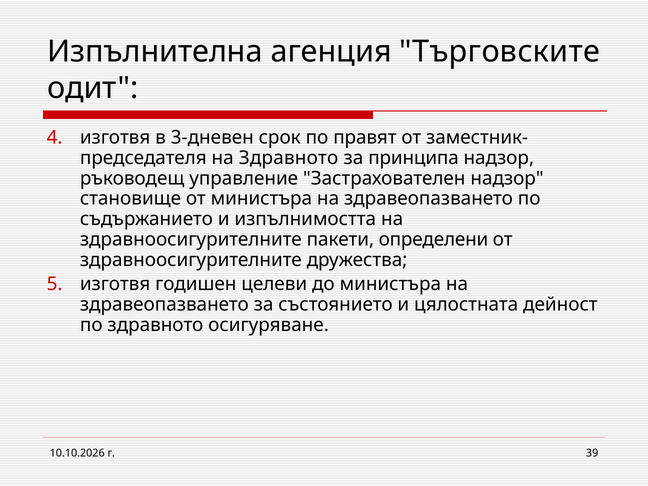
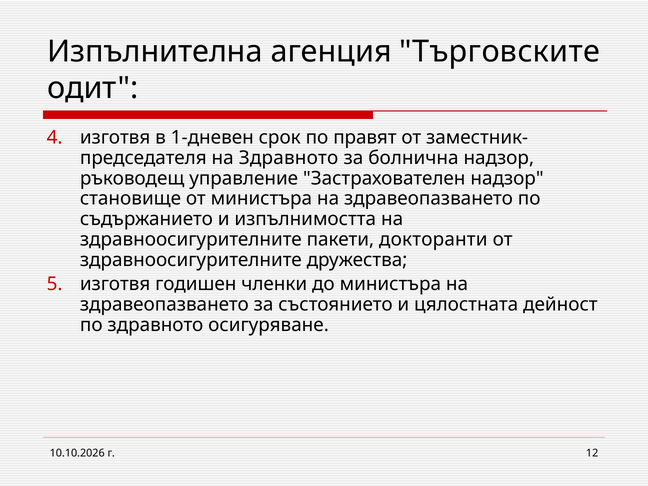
3-дневен: 3-дневен -> 1-дневен (212, 138)
принципа: принципа -> болнична (413, 158)
определени: определени -> докторанти (433, 240)
целеви: целеви -> членки (274, 284)
39: 39 -> 12 (592, 453)
